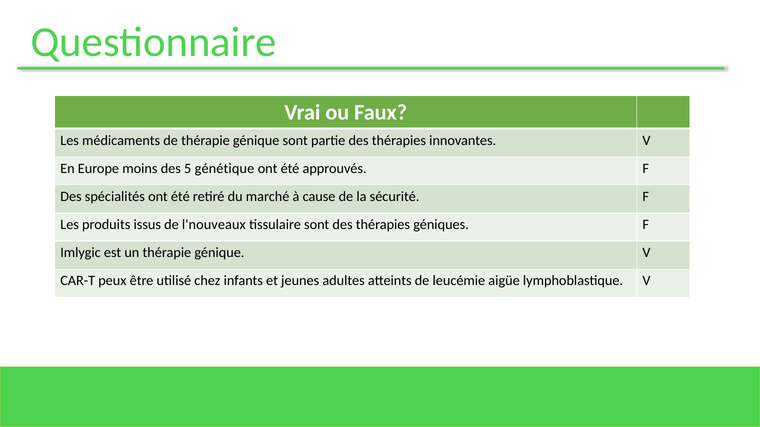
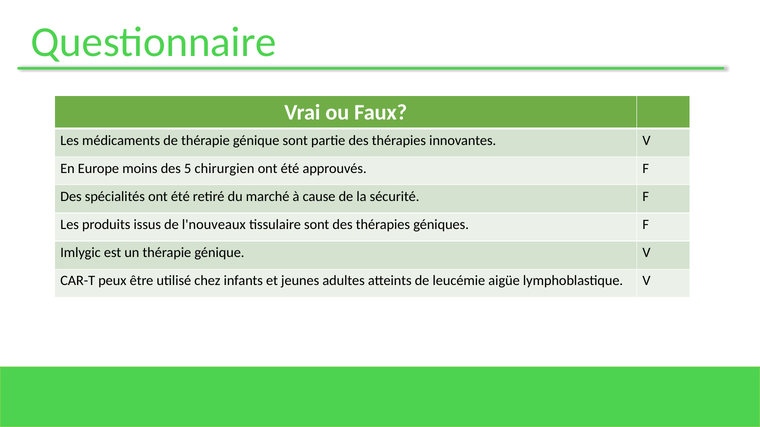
génétique: génétique -> chirurgien (224, 169)
